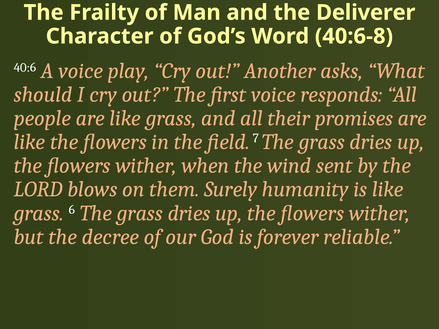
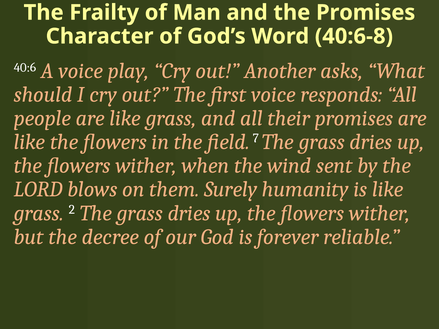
the Deliverer: Deliverer -> Promises (366, 13)
6: 6 -> 2 (72, 210)
